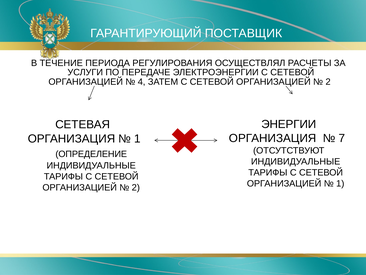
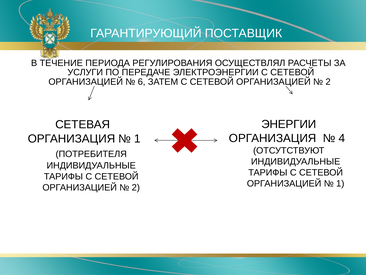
4: 4 -> 6 (142, 82)
7: 7 -> 4 (342, 138)
ОПРЕДЕЛЕНИЕ: ОПРЕДЕЛЕНИЕ -> ПОТРЕБИТЕЛЯ (91, 154)
